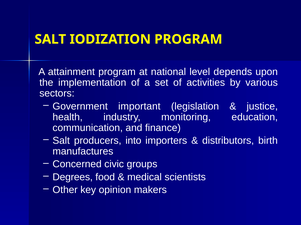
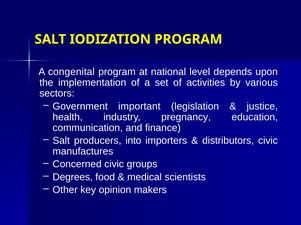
attainment: attainment -> congenital (71, 72)
monitoring: monitoring -> pregnancy (186, 117)
distributors birth: birth -> civic (268, 141)
